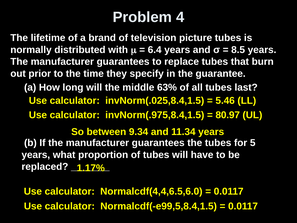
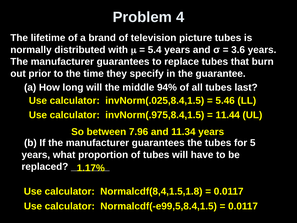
6.4: 6.4 -> 5.4 (155, 50)
8.5: 8.5 -> 3.6 (238, 50)
63%: 63% -> 94% (167, 87)
80.97: 80.97 -> 11.44 (228, 115)
9.34: 9.34 -> 7.96 (139, 132)
Normalcdf(4,4,6.5,6.0: Normalcdf(4,4,6.5,6.0 -> Normalcdf(8,4,1.5,1.8 (151, 191)
